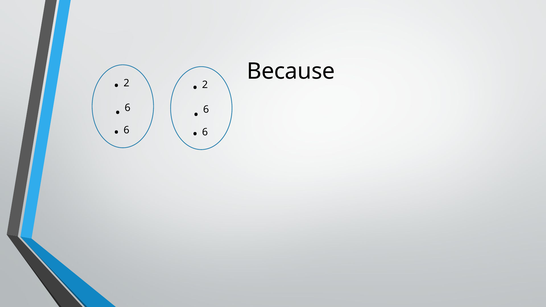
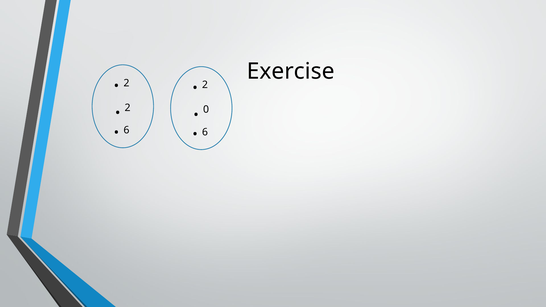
Because: Because -> Exercise (291, 72)
6: 6 -> 2 (128, 108)
6: 6 -> 0 (206, 110)
